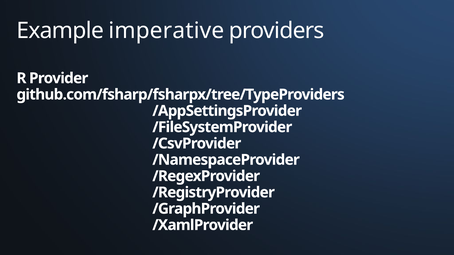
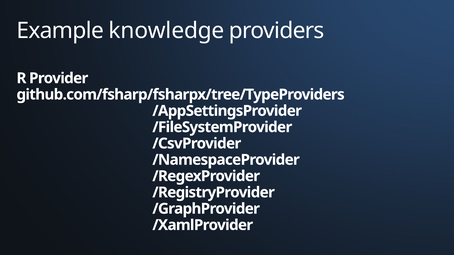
imperative: imperative -> knowledge (166, 31)
